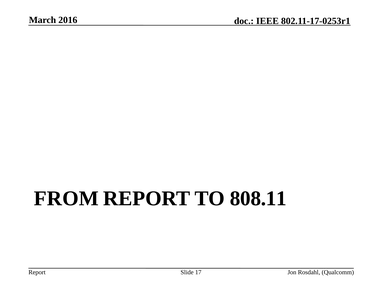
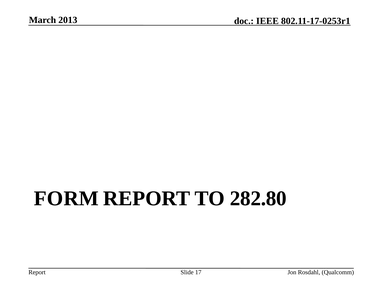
2016: 2016 -> 2013 (68, 20)
FROM: FROM -> FORM (66, 199)
808.11: 808.11 -> 282.80 (258, 199)
